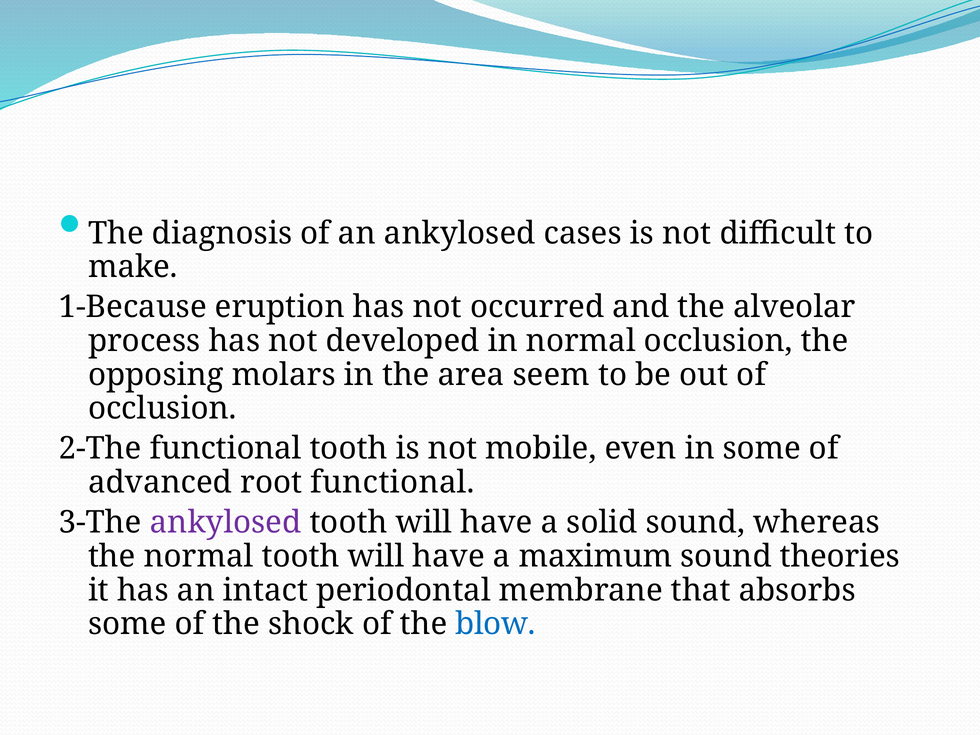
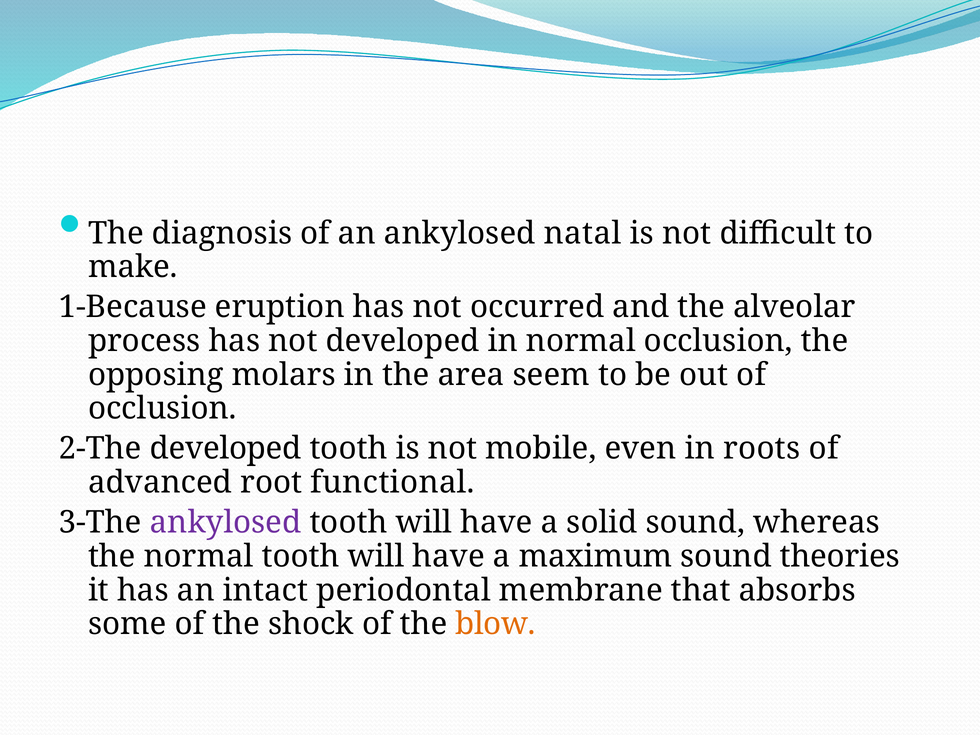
cases: cases -> natal (583, 233)
2-The functional: functional -> developed (226, 449)
in some: some -> roots (762, 449)
blow colour: blue -> orange (495, 624)
